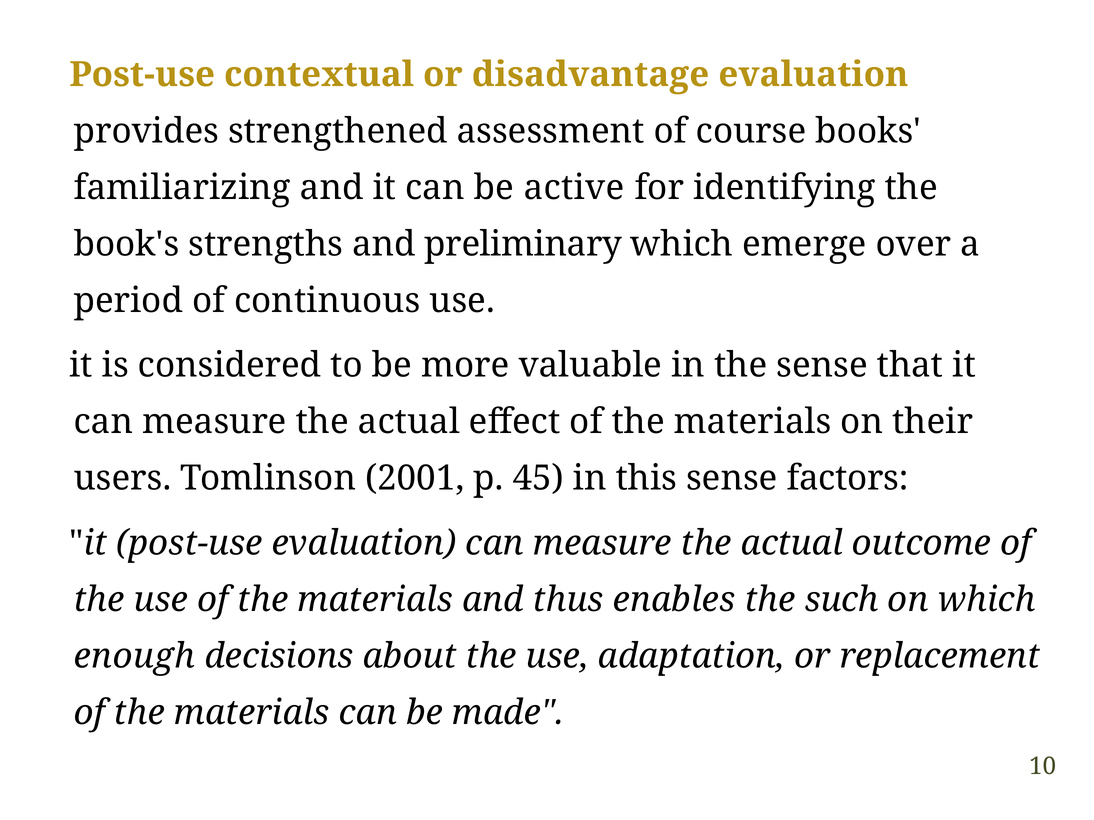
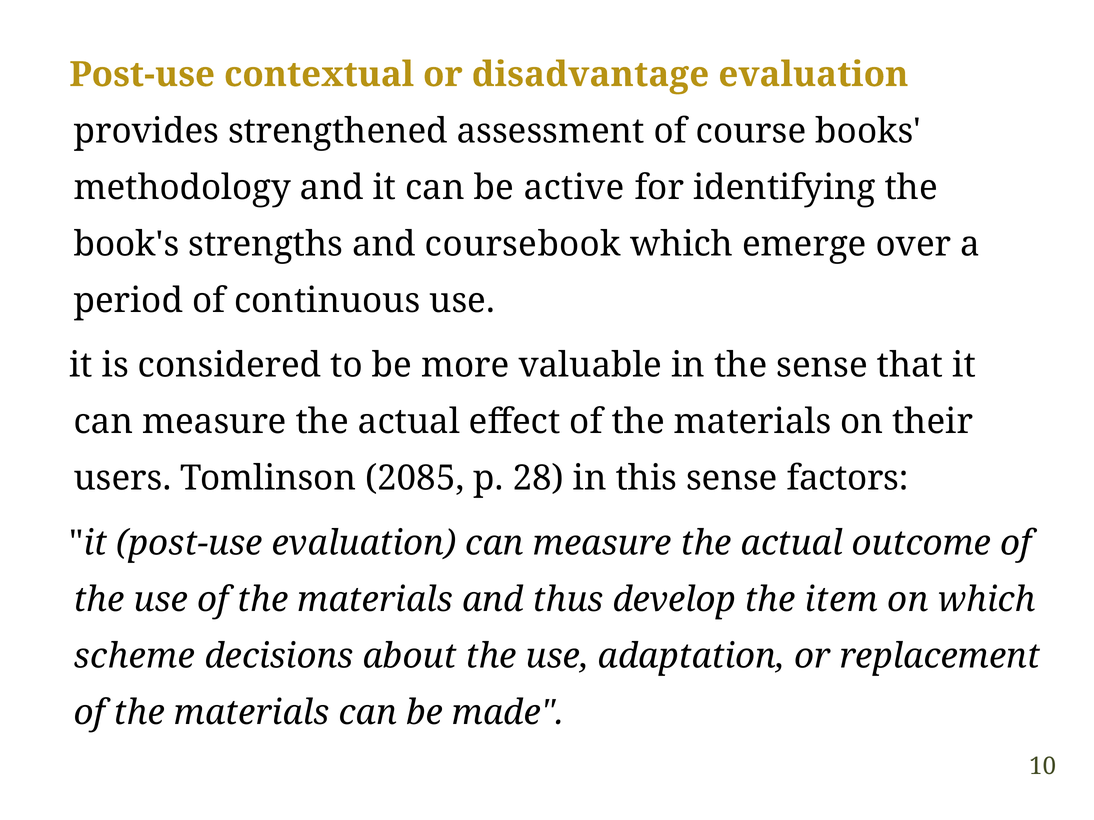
familiarizing: familiarizing -> methodology (182, 188)
preliminary: preliminary -> coursebook (523, 244)
2001: 2001 -> 2085 (415, 479)
45: 45 -> 28 (538, 479)
enables: enables -> develop (674, 600)
such: such -> item (841, 600)
enough: enough -> scheme (134, 657)
